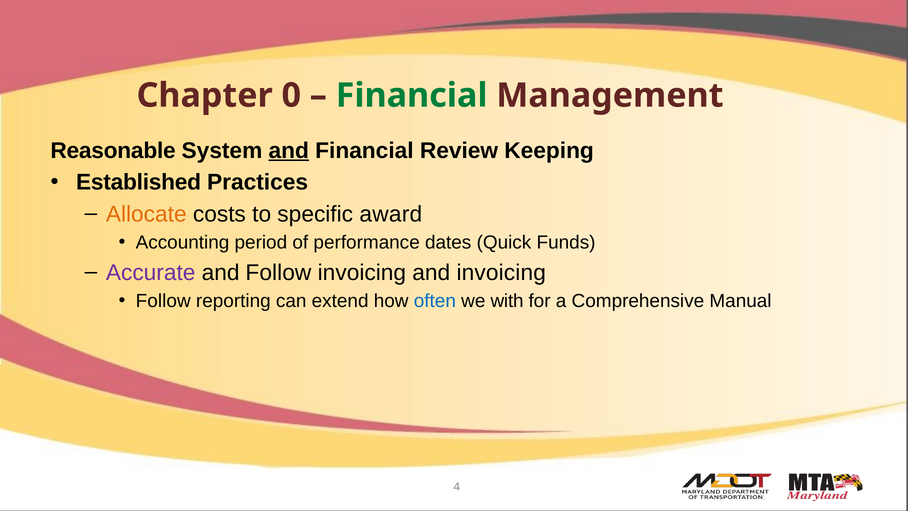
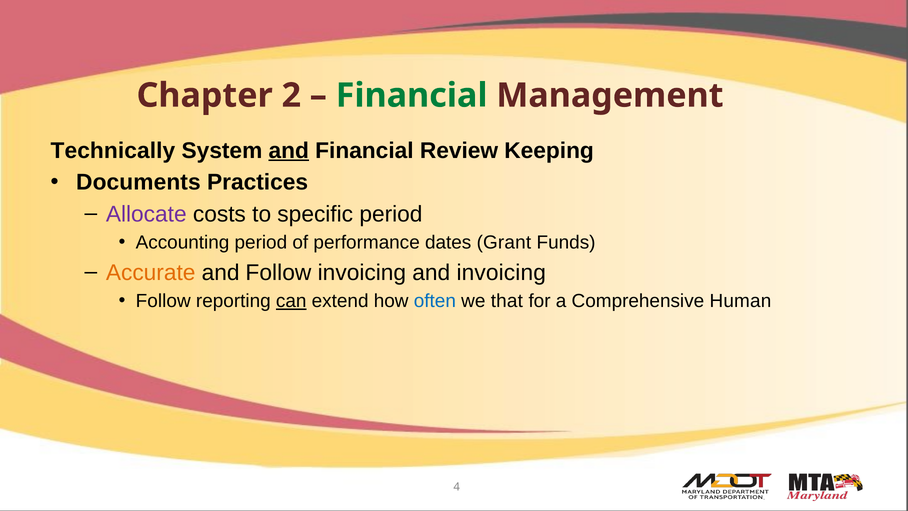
0: 0 -> 2 (291, 95)
Reasonable: Reasonable -> Technically (113, 151)
Established: Established -> Documents (138, 182)
Allocate colour: orange -> purple (146, 214)
specific award: award -> period (391, 214)
Quick: Quick -> Grant (504, 243)
Accurate colour: purple -> orange (151, 272)
can underline: none -> present (291, 301)
with: with -> that (507, 301)
Manual: Manual -> Human (740, 301)
